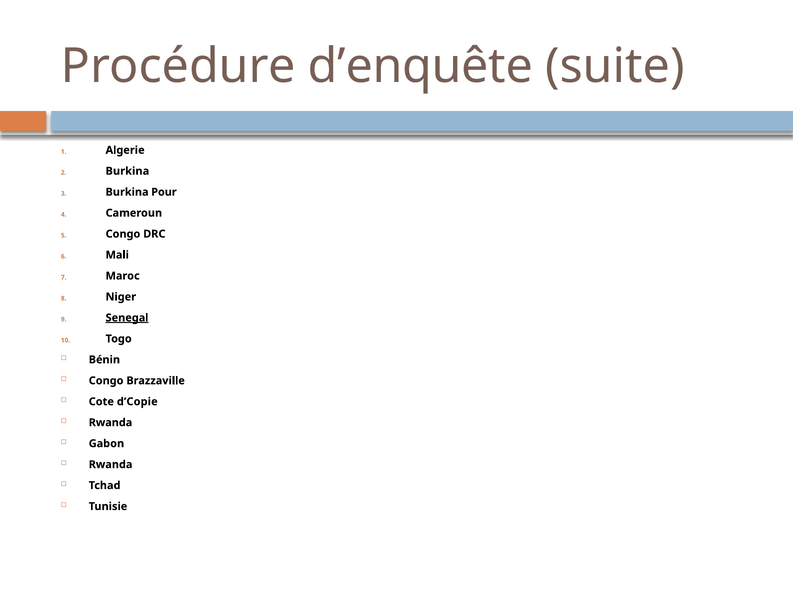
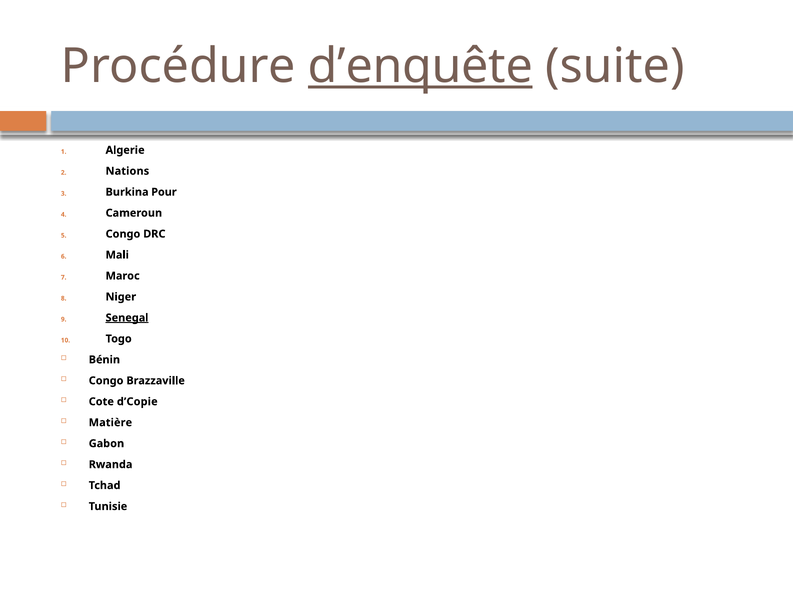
d’enquête underline: none -> present (420, 66)
Burkina: Burkina -> Nations (127, 171)
Rwanda: Rwanda -> Matière (110, 422)
